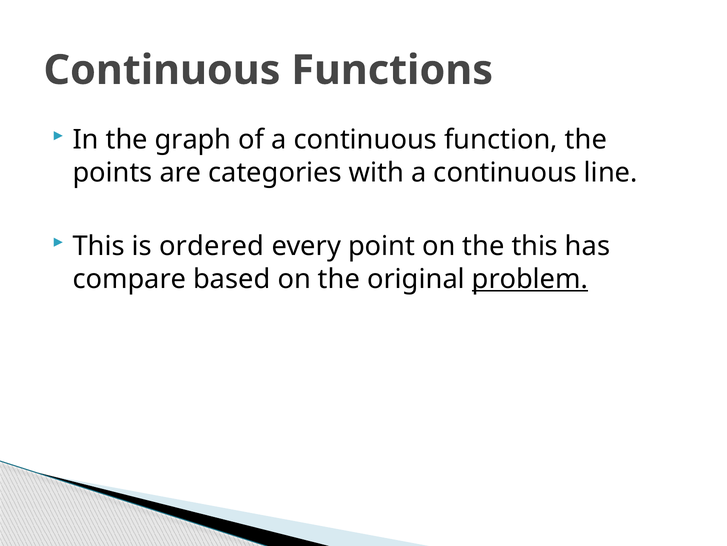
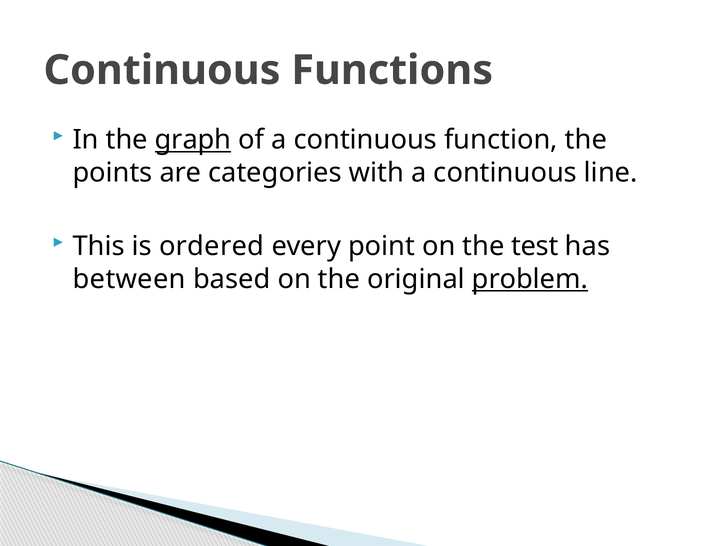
graph underline: none -> present (193, 140)
the this: this -> test (535, 246)
compare: compare -> between (129, 279)
